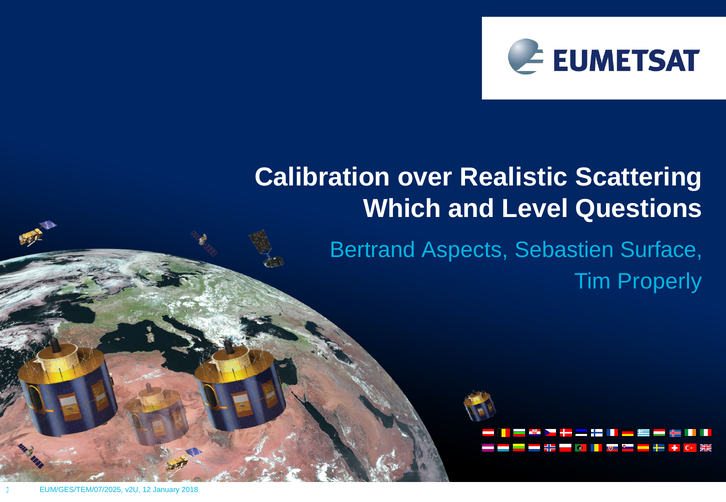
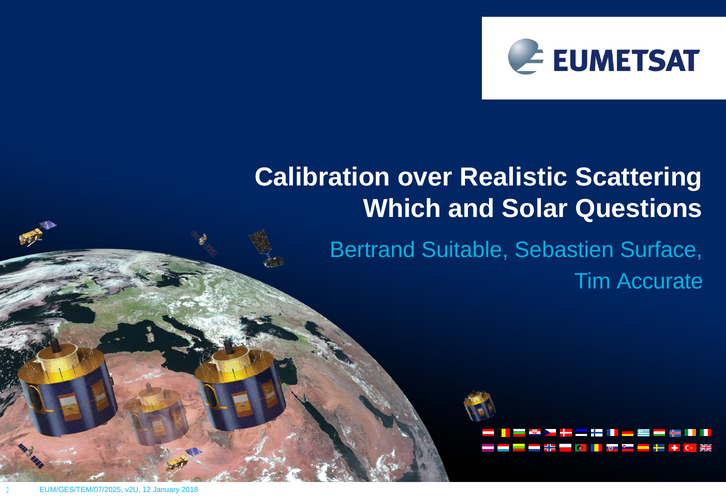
Level: Level -> Solar (535, 209)
Aspects: Aspects -> Suitable (465, 250)
Properly: Properly -> Accurate (660, 282)
